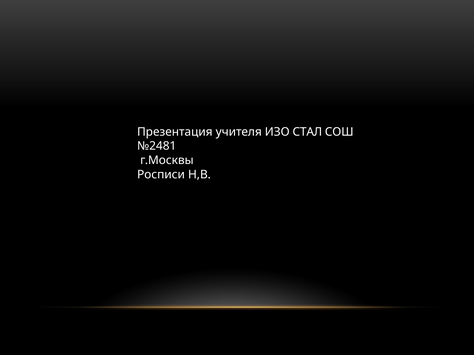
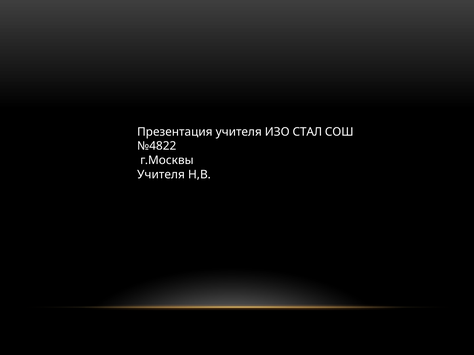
№2481: №2481 -> №4822 (157, 146)
Росписи: Росписи -> Учителя (161, 175)
